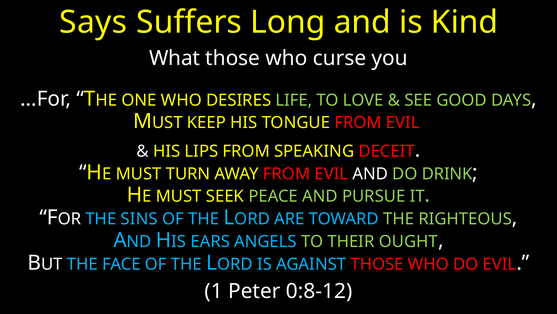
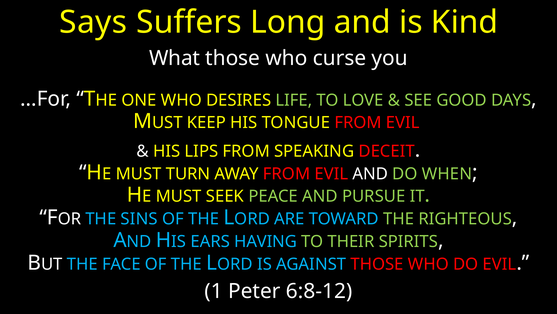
DRINK: DRINK -> WHEN (447, 173)
ANGELS: ANGELS -> HAVING (266, 241)
OUGHT: OUGHT -> SPIRITS (408, 241)
0:8-12: 0:8-12 -> 6:8-12 (319, 291)
